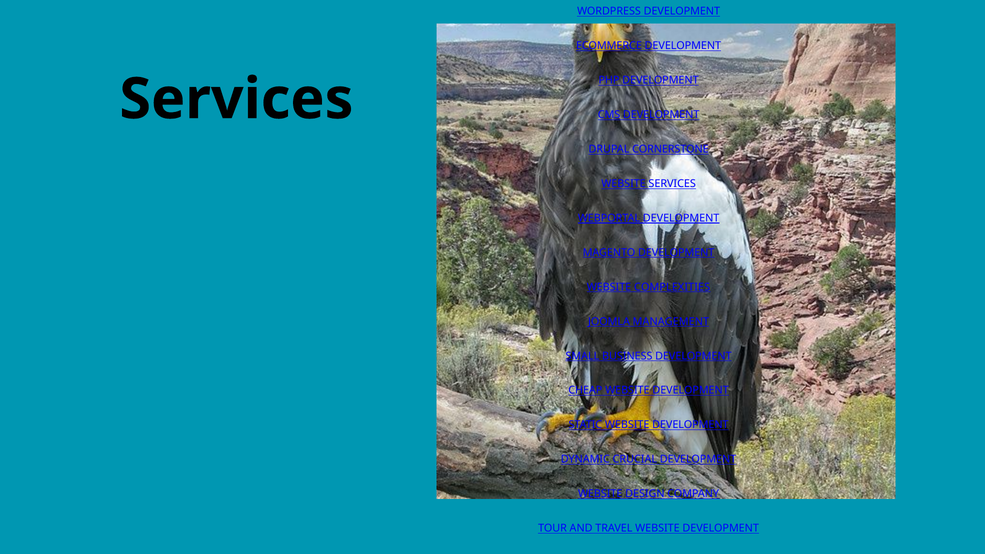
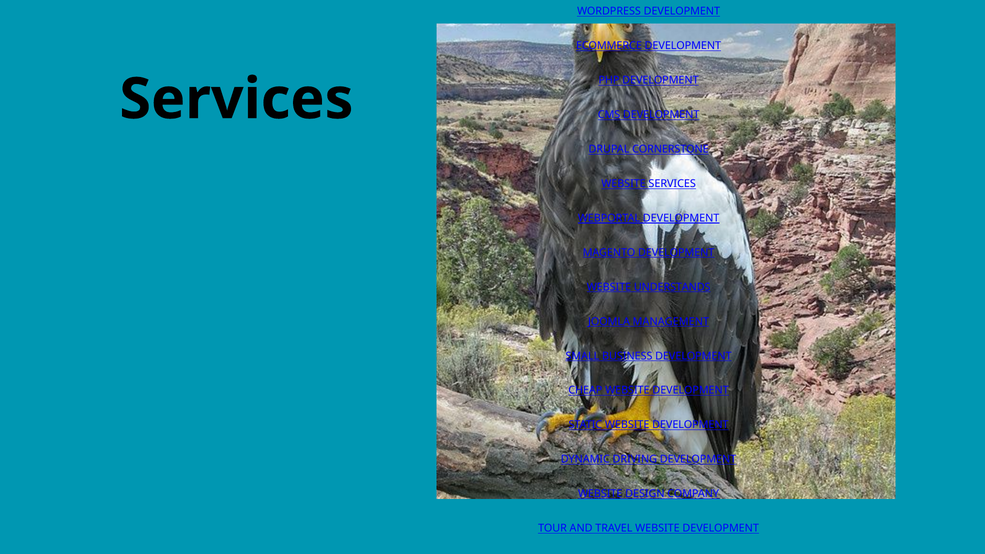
COMPLEXITIES: COMPLEXITIES -> UNDERSTANDS (672, 287)
CRUCIAL: CRUCIAL -> DRIVING (635, 459)
